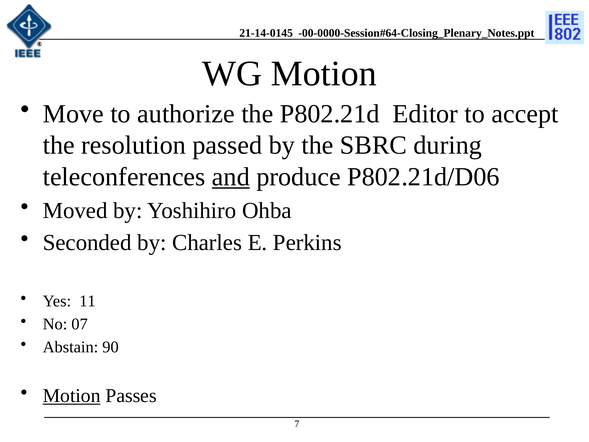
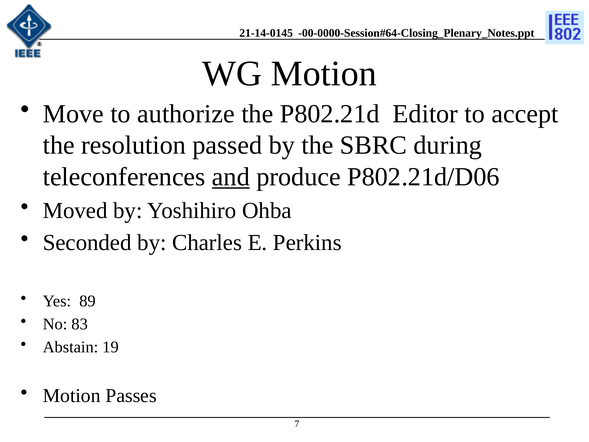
11: 11 -> 89 (87, 301)
07: 07 -> 83 (80, 324)
90: 90 -> 19 (110, 347)
Motion underline: present -> none (72, 395)
